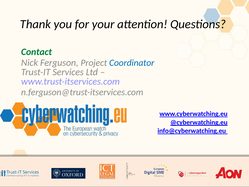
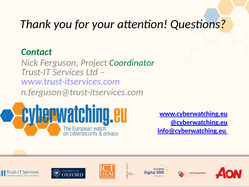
Coordinator colour: blue -> green (132, 63)
